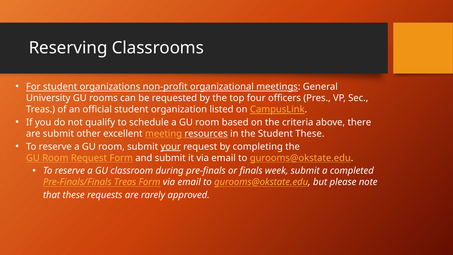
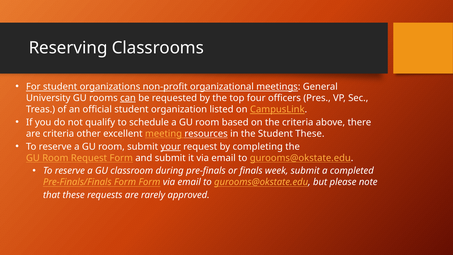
can underline: none -> present (128, 98)
are submit: submit -> criteria (58, 134)
Pre-Finals/Finals Treas: Treas -> Form (125, 182)
